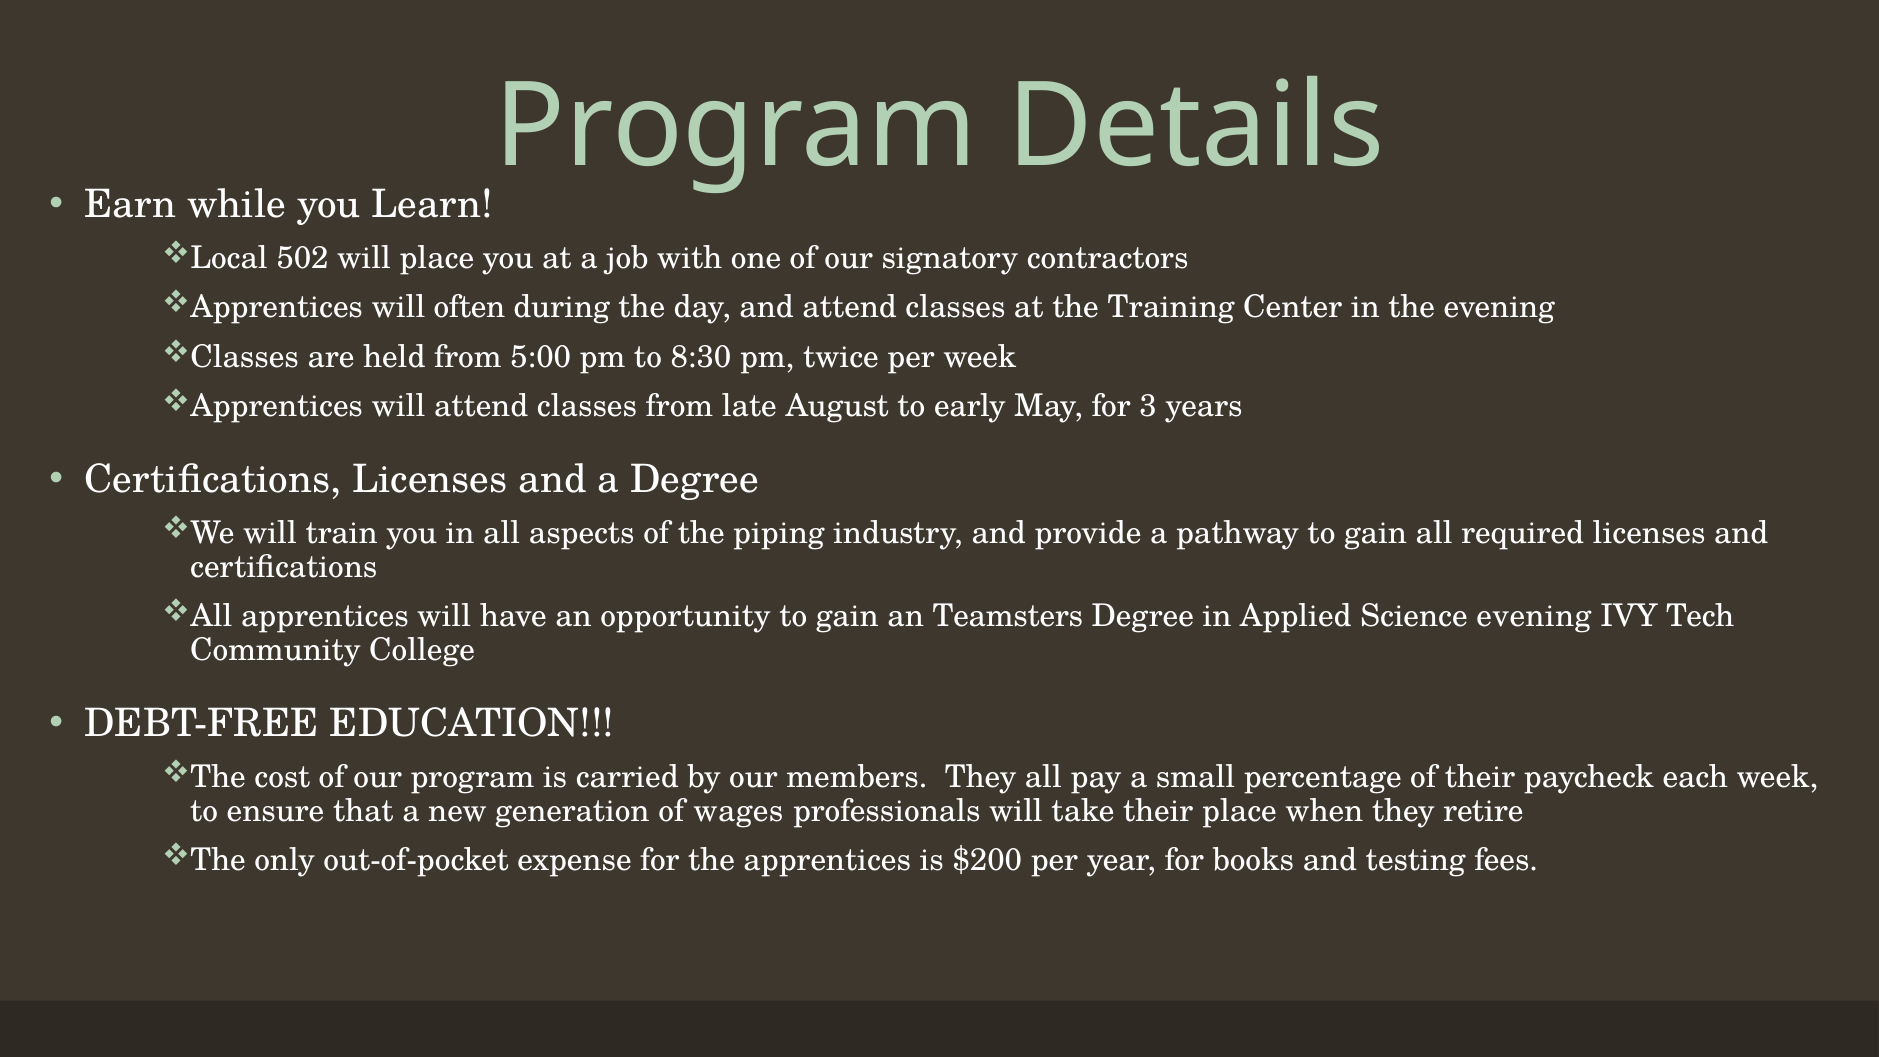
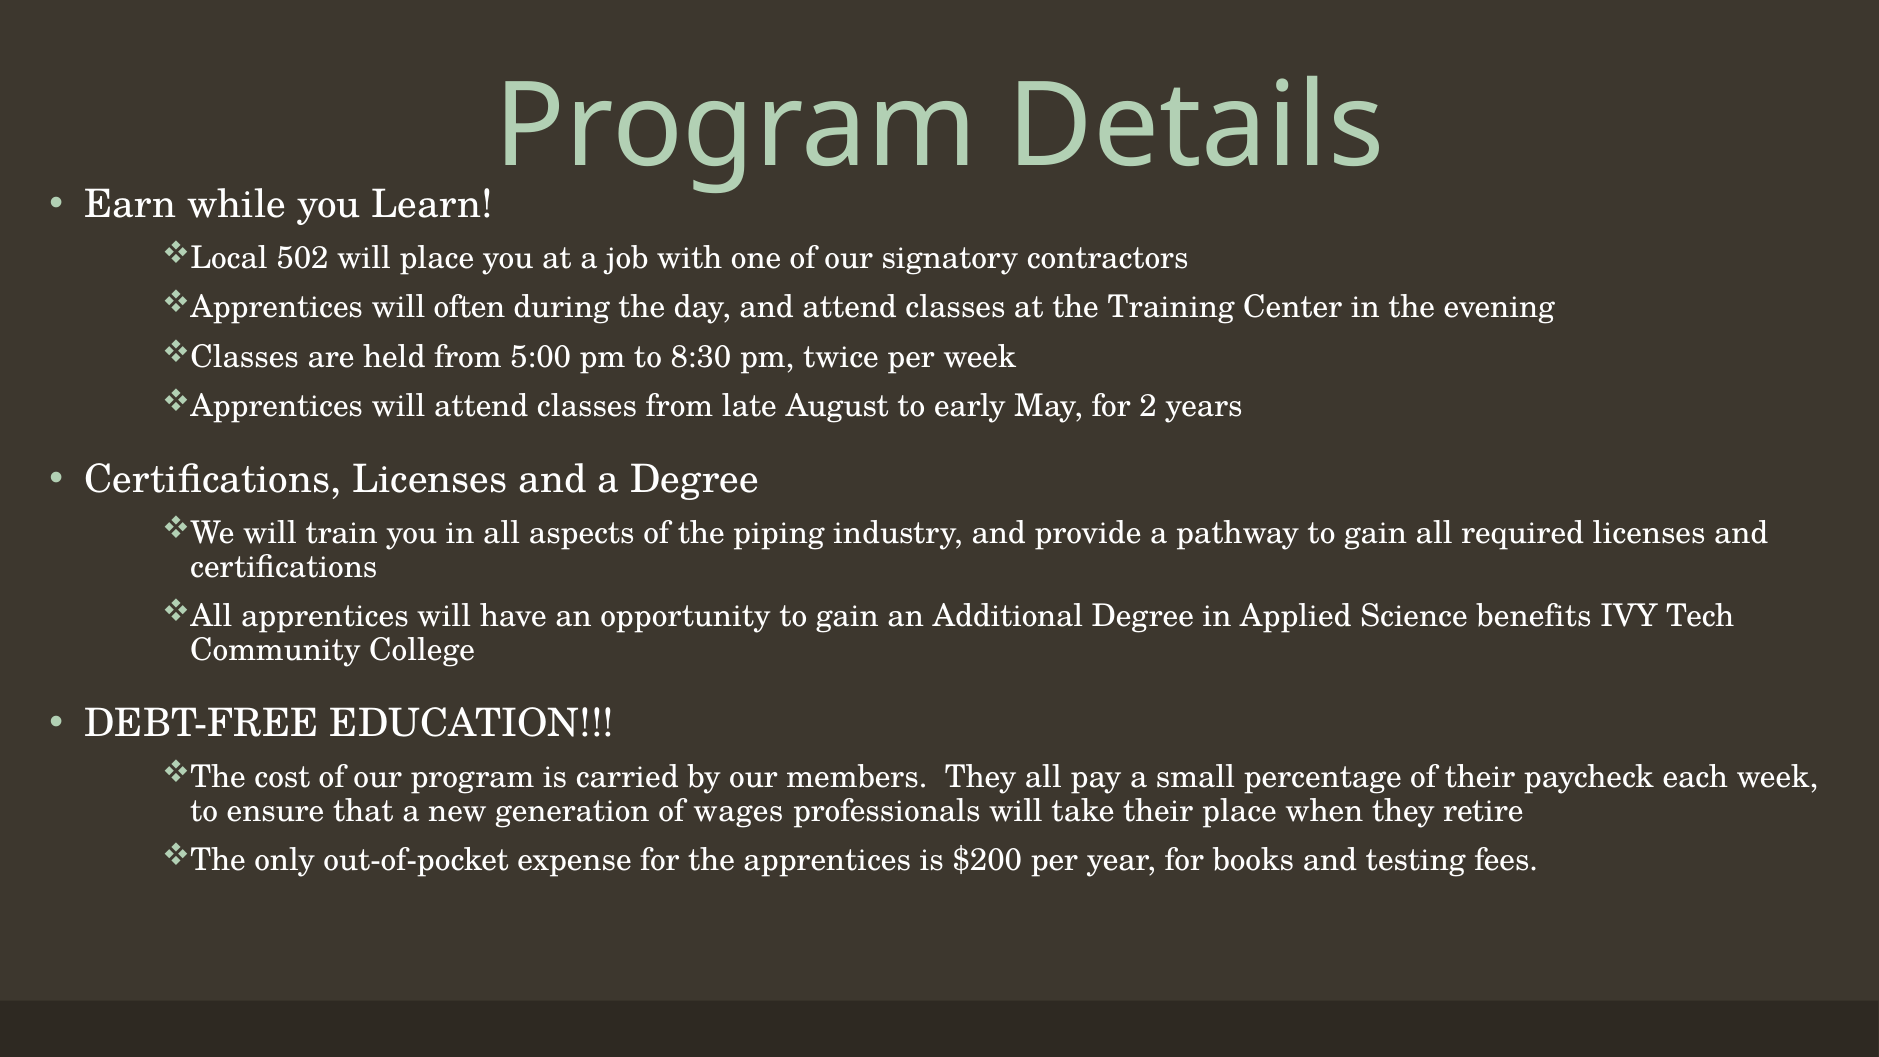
3: 3 -> 2 (1148, 406)
Teamsters: Teamsters -> Additional (1008, 616)
Science evening: evening -> benefits (1534, 616)
